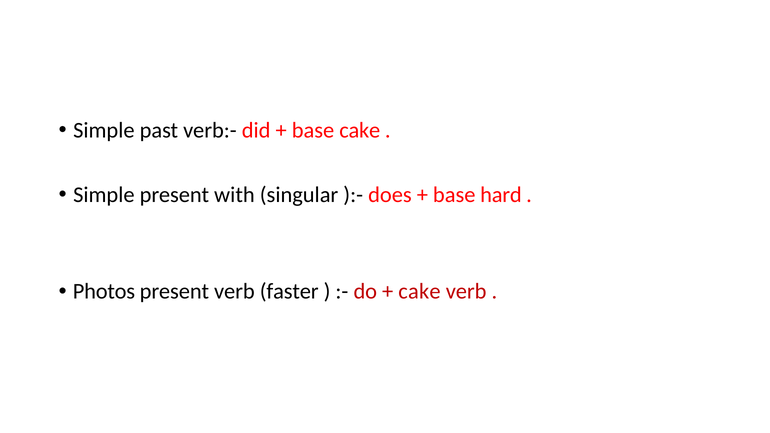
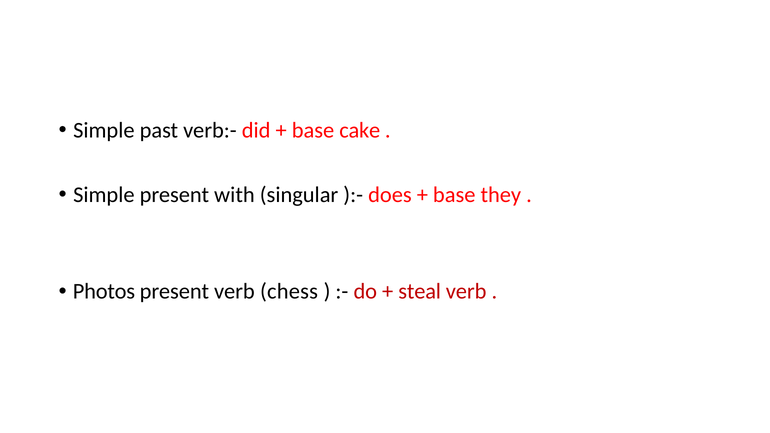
hard: hard -> they (501, 195)
faster: faster -> chess (289, 292)
cake: cake -> steal (420, 292)
